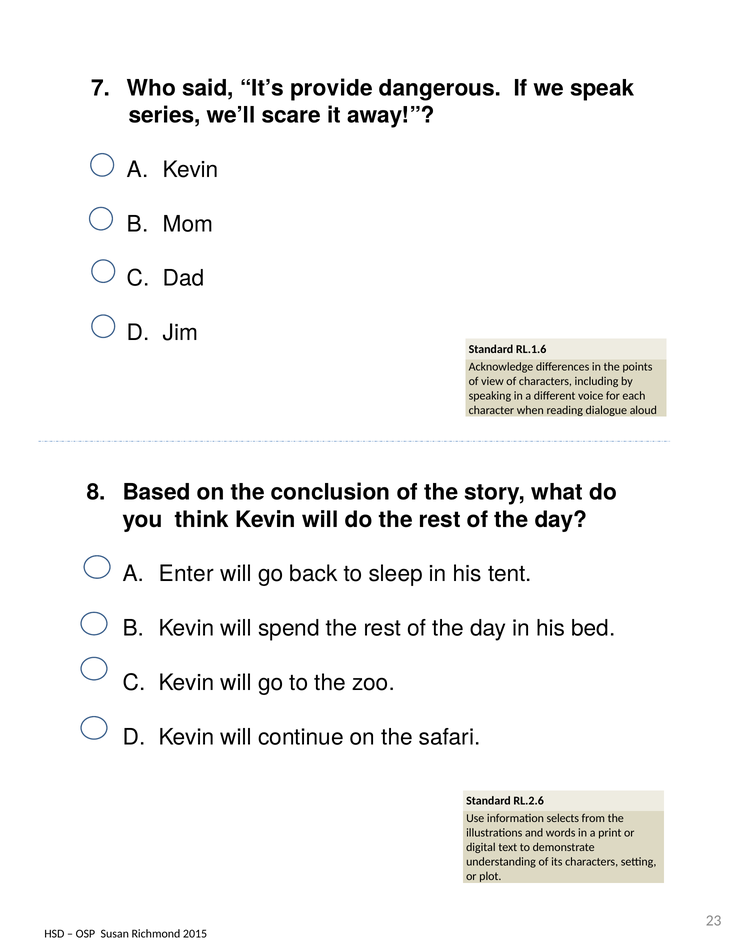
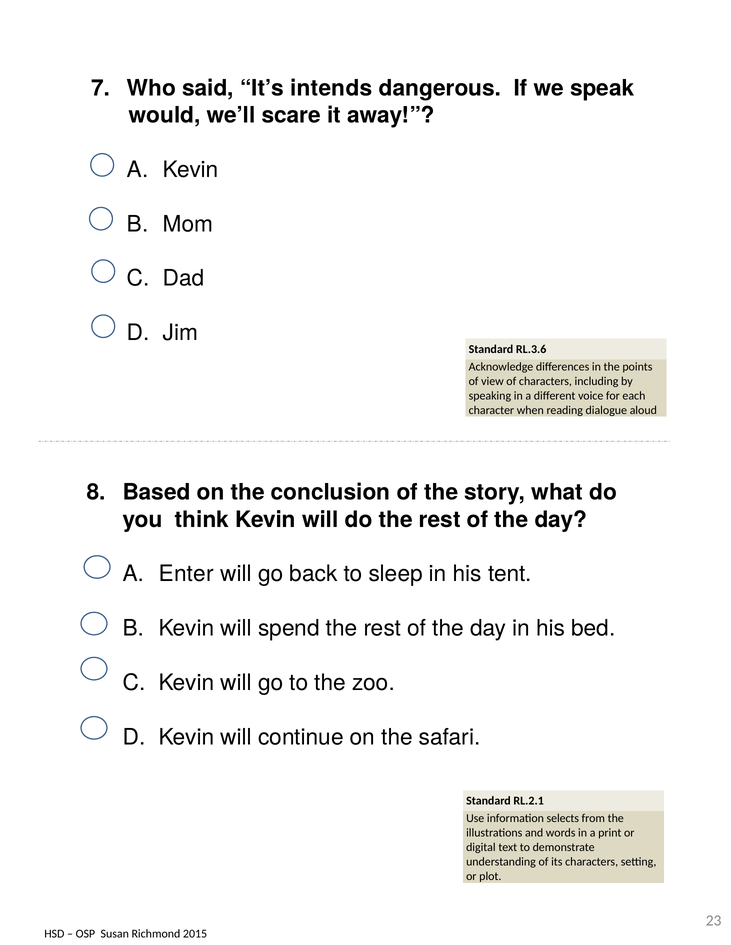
provide: provide -> intends (331, 88)
series: series -> would (165, 115)
RL.1.6: RL.1.6 -> RL.3.6 (531, 349)
RL.2.6: RL.2.6 -> RL.2.1 (529, 802)
